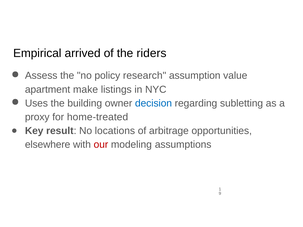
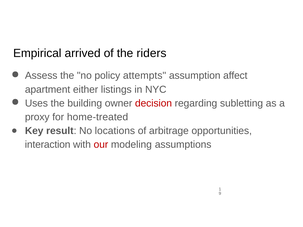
research: research -> attempts (145, 76)
value: value -> affect (235, 76)
make: make -> either (86, 90)
decision colour: blue -> red (154, 103)
elsewhere: elsewhere -> interaction (48, 145)
